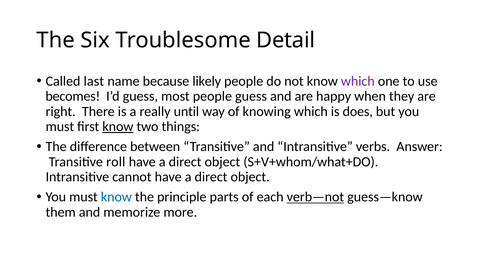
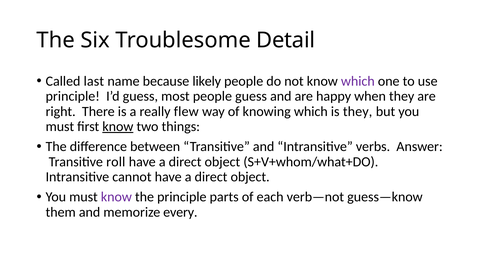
becomes: becomes -> principle (73, 96)
until: until -> flew (186, 111)
is does: does -> they (358, 111)
know colour: blue -> purple (116, 197)
verb—not underline: present -> none (315, 197)
more: more -> every (180, 212)
